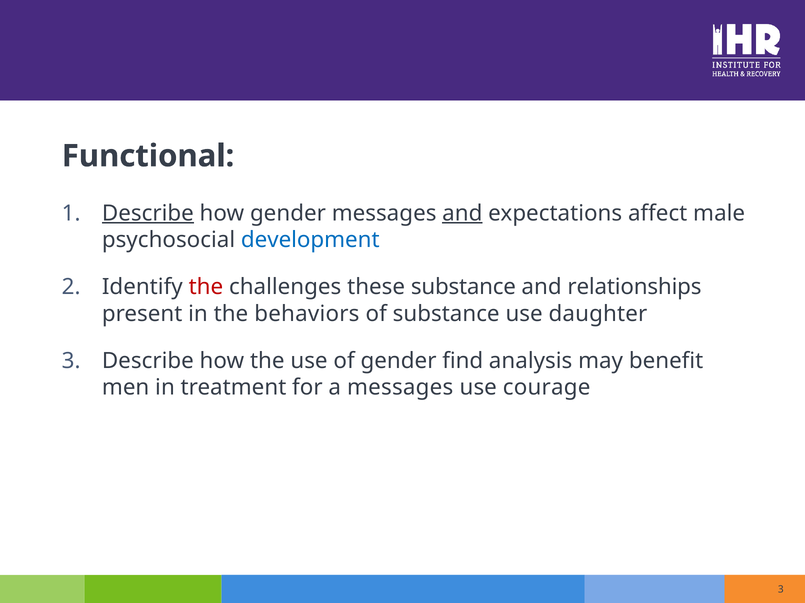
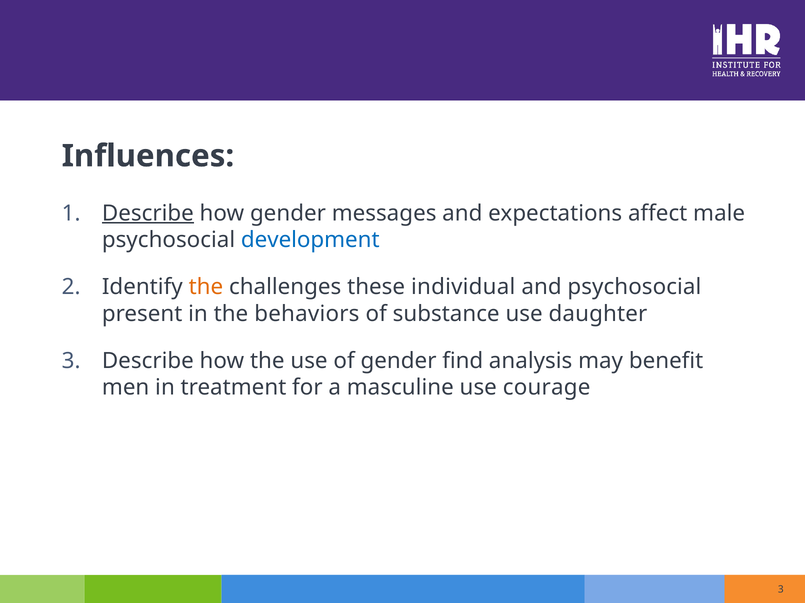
Functional: Functional -> Influences (148, 156)
and underline: present -> none (462, 214)
the colour: red -> orange (206, 287)
these substance: substance -> individual (463, 287)
and relationships: relationships -> psychosocial (634, 287)
a messages: messages -> masculine (400, 388)
